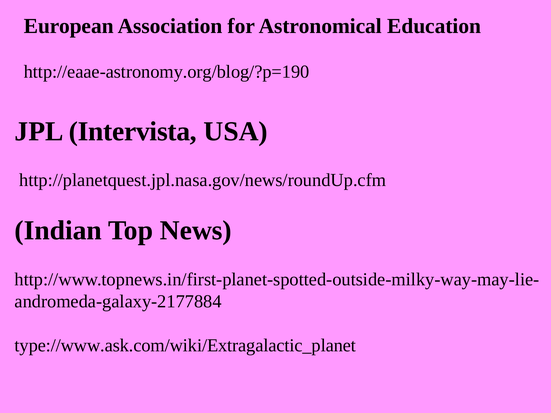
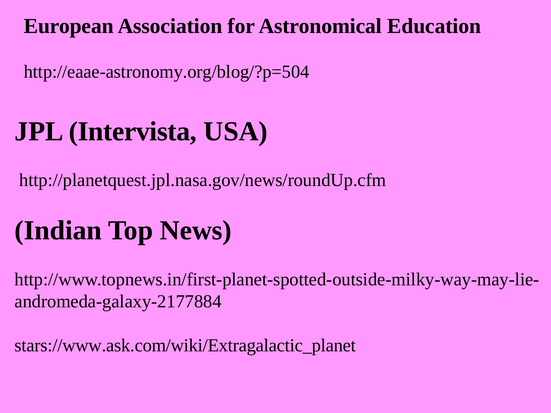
http://eaae-astronomy.org/blog/?p=190: http://eaae-astronomy.org/blog/?p=190 -> http://eaae-astronomy.org/blog/?p=504 (167, 72)
type://www.ask.com/wiki/Extragalactic_planet: type://www.ask.com/wiki/Extragalactic_planet -> stars://www.ask.com/wiki/Extragalactic_planet (185, 346)
